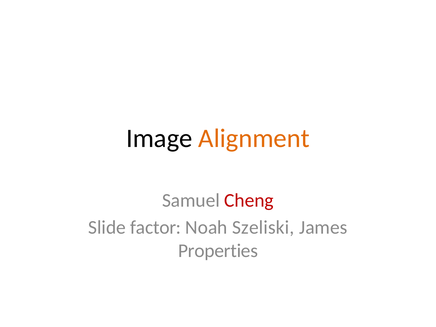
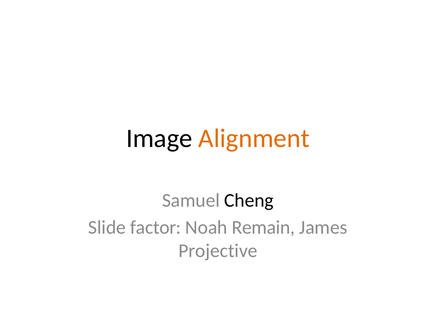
Cheng colour: red -> black (249, 200)
Szeliski: Szeliski -> Remain (263, 228)
Properties: Properties -> Projective (218, 251)
